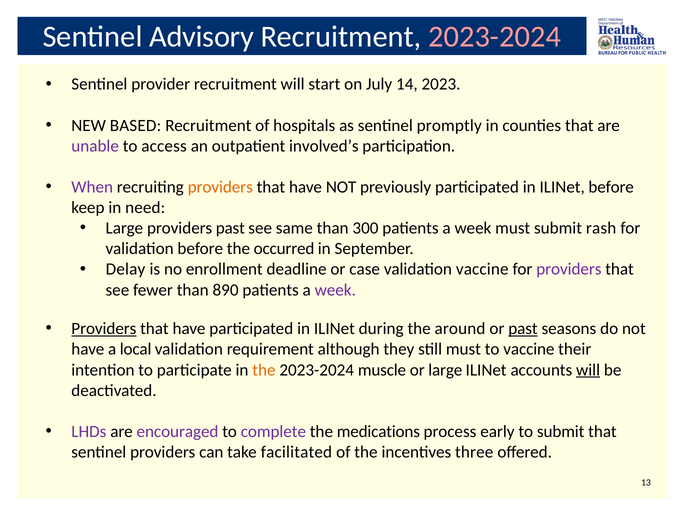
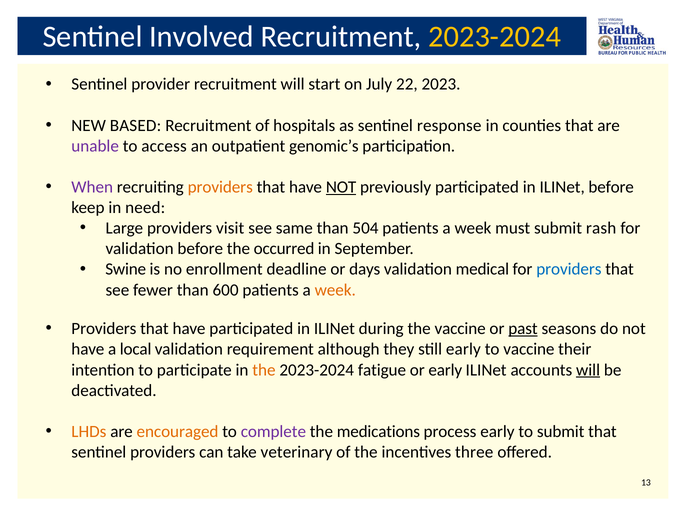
Advisory: Advisory -> Involved (202, 37)
2023-2024 colour: pink -> yellow (495, 37)
14: 14 -> 22 (407, 84)
promptly: promptly -> response (449, 125)
involved’s: involved’s -> genomic’s (324, 146)
NOT underline: none -> present (341, 187)
providers past: past -> visit (230, 228)
300: 300 -> 504 (365, 228)
Delay: Delay -> Swine (126, 269)
case: case -> days (365, 269)
validation vaccine: vaccine -> medical (482, 269)
providers colour: purple -> blue (569, 269)
890: 890 -> 600 (226, 290)
week colour: purple -> orange (335, 290)
Providers underline: present -> none (104, 329)
the around: around -> vaccine (460, 329)
still must: must -> early (463, 349)
muscle: muscle -> fatigue (382, 370)
or large: large -> early (445, 370)
LHDs colour: purple -> orange (89, 431)
encouraged colour: purple -> orange (178, 431)
facilitated: facilitated -> veterinary (297, 452)
